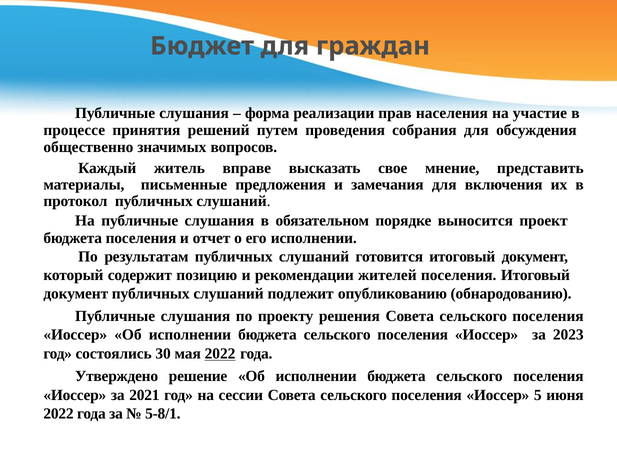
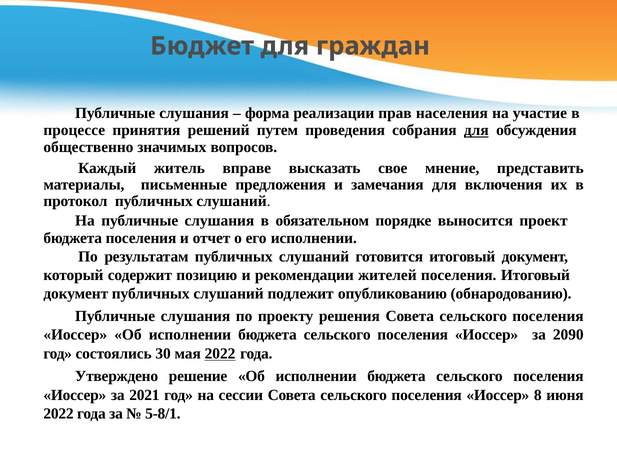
для underline: none -> present (476, 130)
2023: 2023 -> 2090 (568, 335)
5: 5 -> 8 (538, 395)
